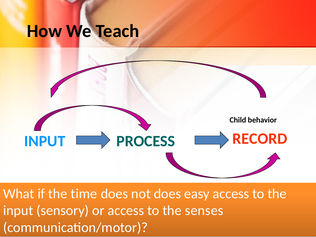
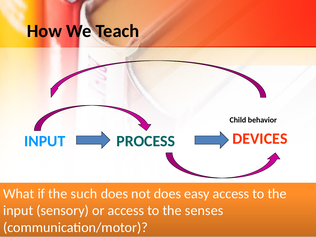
RECORD: RECORD -> DEVICES (260, 139)
time: time -> such (84, 194)
